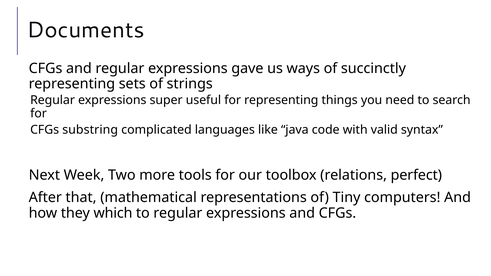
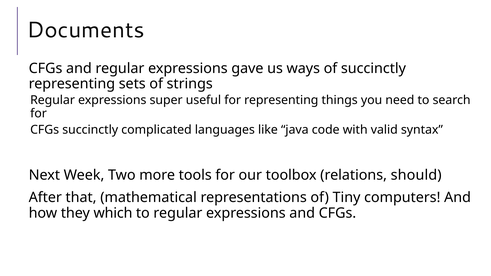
CFGs substring: substring -> succinctly (90, 130)
perfect: perfect -> should (416, 175)
